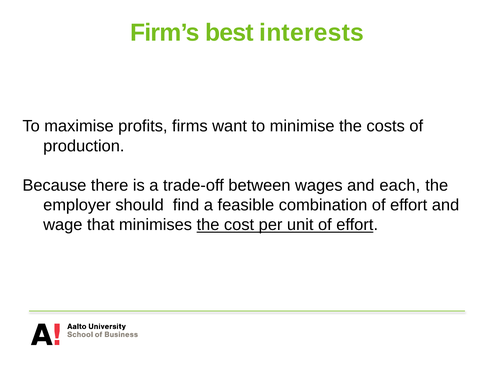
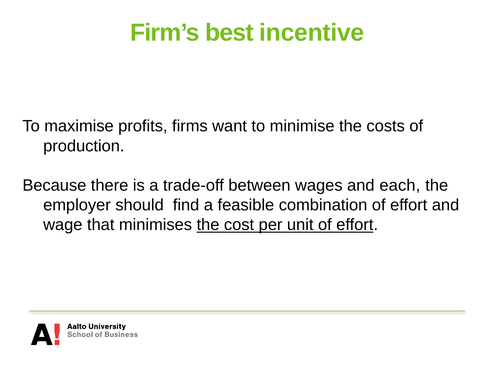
interests: interests -> incentive (312, 33)
